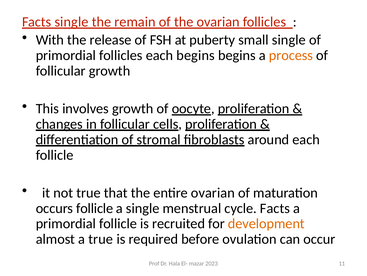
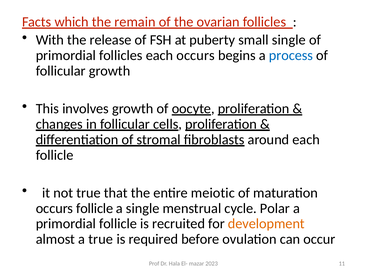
Facts single: single -> which (72, 22)
each begins: begins -> occurs (196, 55)
process colour: orange -> blue (291, 55)
entire ovarian: ovarian -> meiotic (213, 192)
cycle Facts: Facts -> Polar (275, 208)
